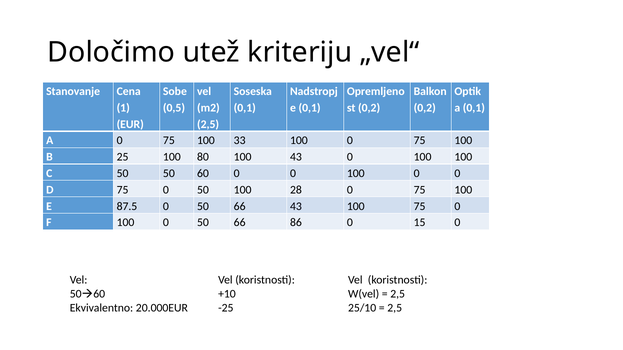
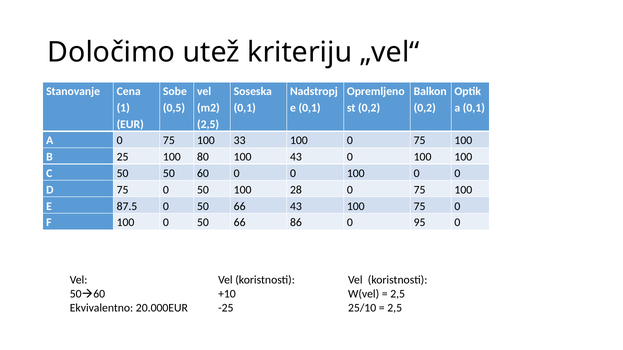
15: 15 -> 95 (420, 223)
